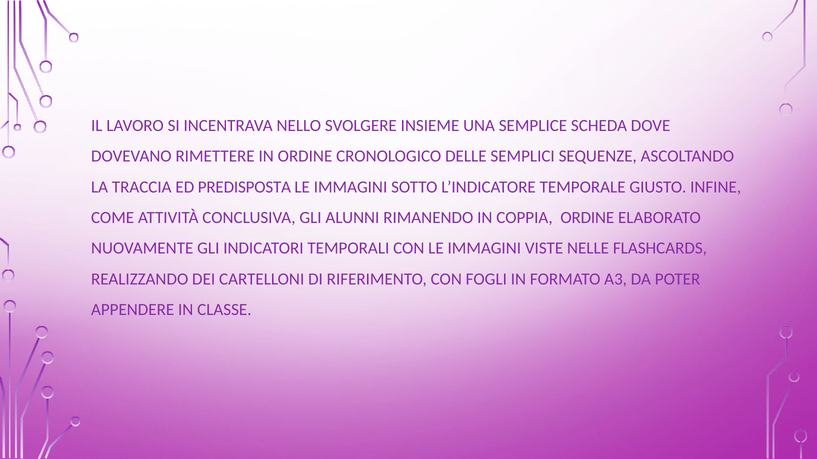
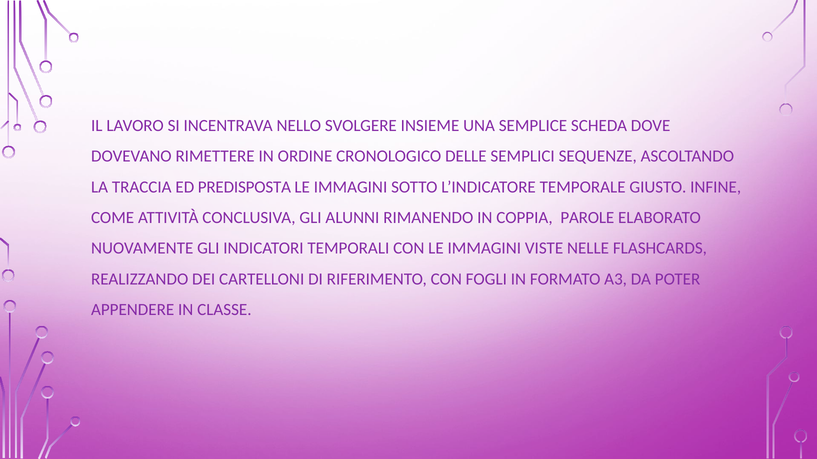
COPPIA ORDINE: ORDINE -> PAROLE (587, 218)
